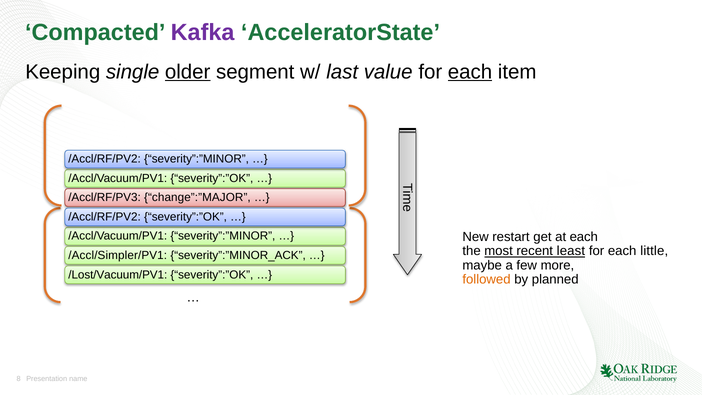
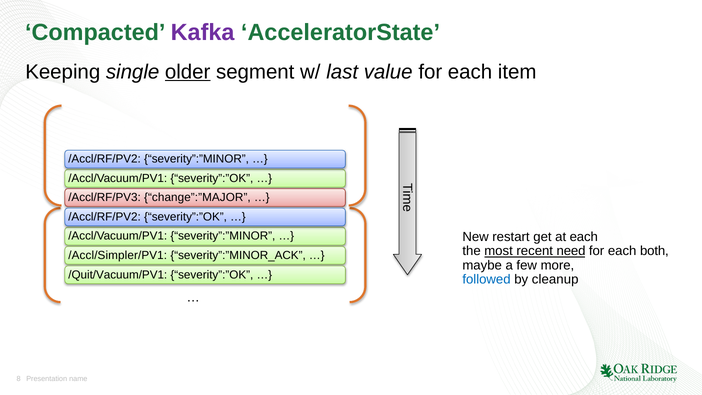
each underline: present -> none (470, 72)
least: least -> need (571, 251)
little: little -> both (654, 251)
/Lost/Vacuum/PV1: /Lost/Vacuum/PV1 -> /Quit/Vacuum/PV1 (118, 275)
followed colour: orange -> blue (487, 280)
planned: planned -> cleanup (555, 280)
